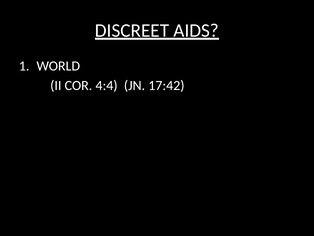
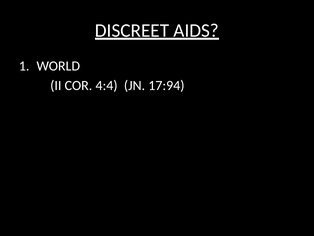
17:42: 17:42 -> 17:94 (166, 85)
